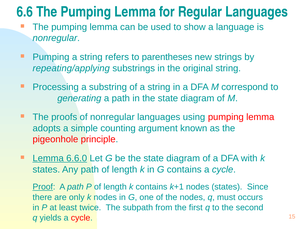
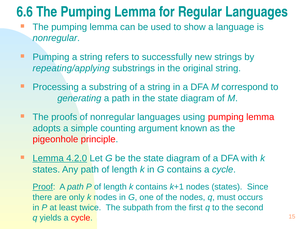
parentheses: parentheses -> successfully (167, 57)
6.6.0: 6.6.0 -> 4.2.0 (77, 159)
